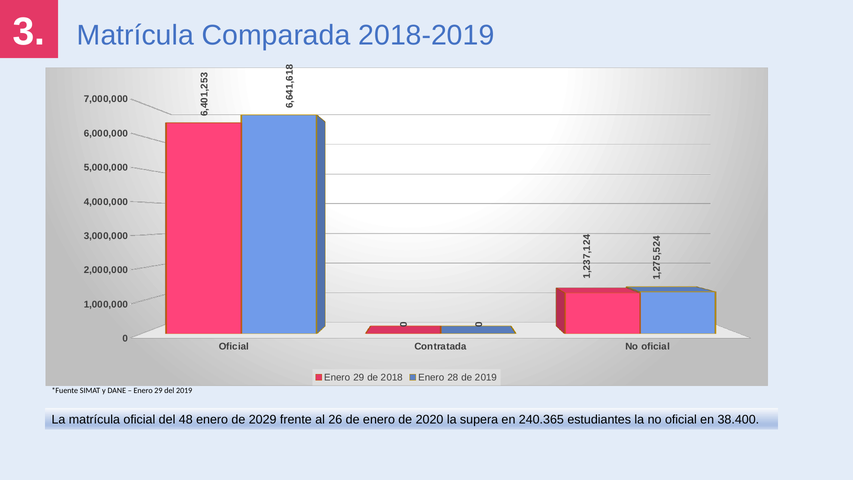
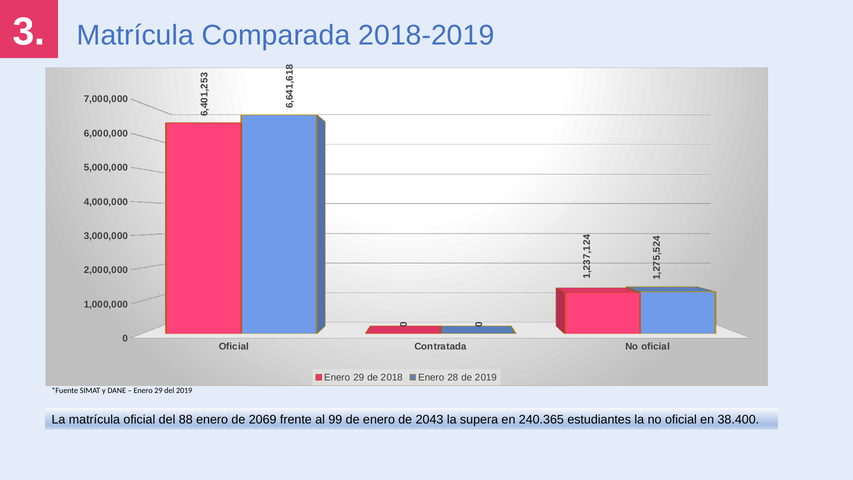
48: 48 -> 88 (186, 419)
2029: 2029 -> 2069 (263, 419)
26: 26 -> 99 (335, 419)
2020: 2020 -> 2043 (430, 419)
